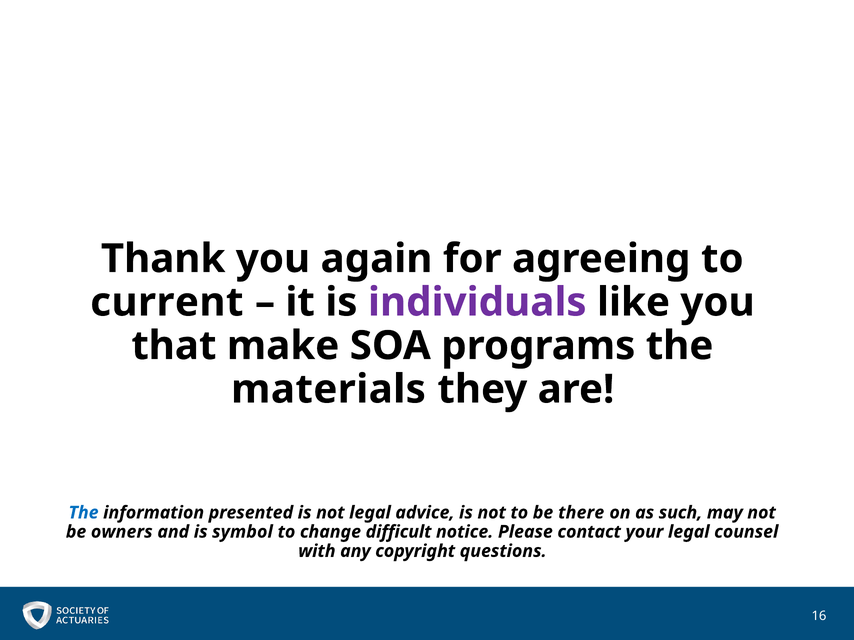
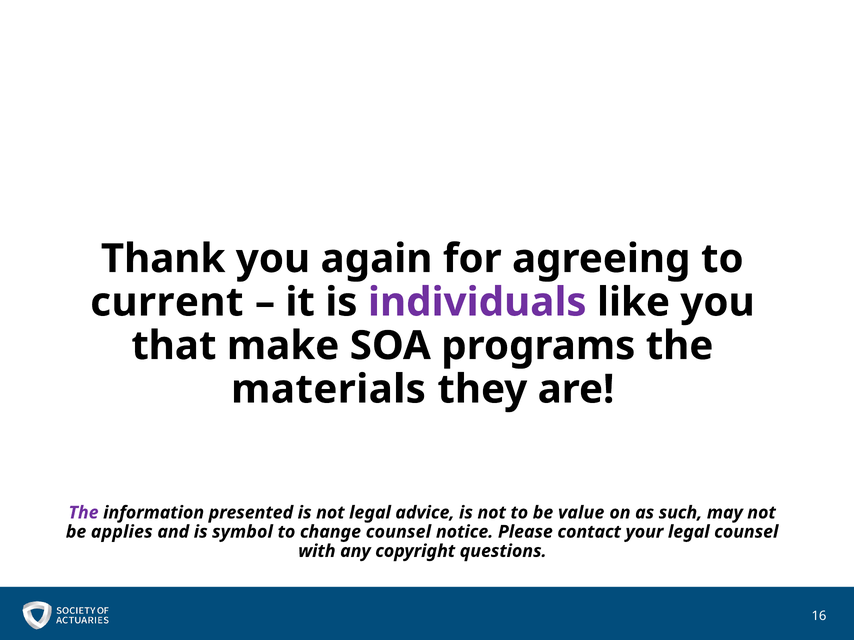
The colour: blue -> purple (84, 513)
there: there -> value (581, 513)
owners: owners -> applies (122, 532)
change difficult: difficult -> counsel (398, 532)
